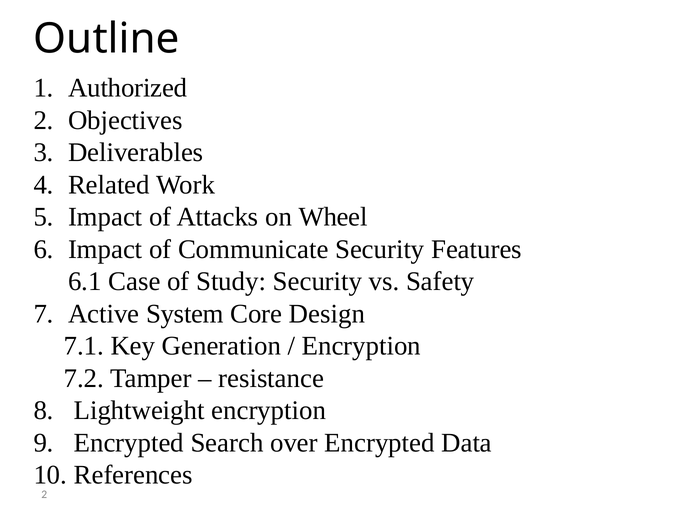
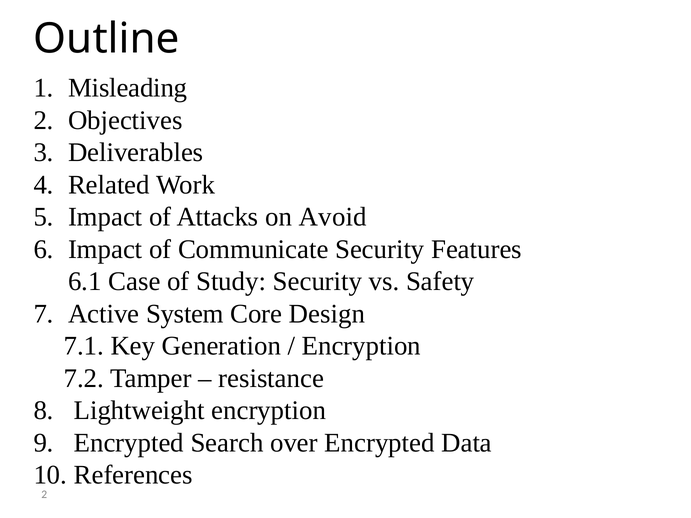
Authorized: Authorized -> Misleading (128, 88)
Wheel: Wheel -> Avoid (333, 217)
